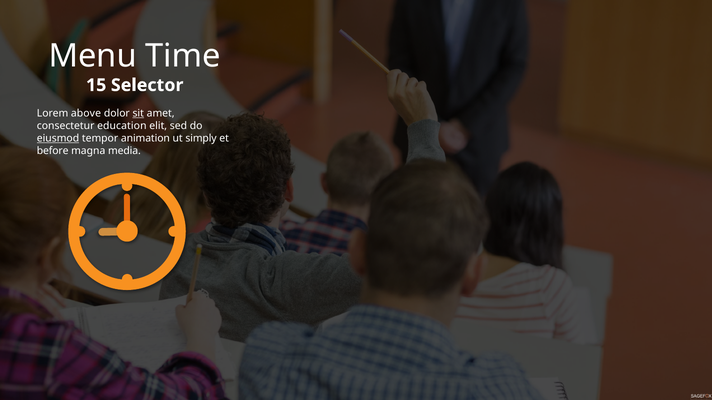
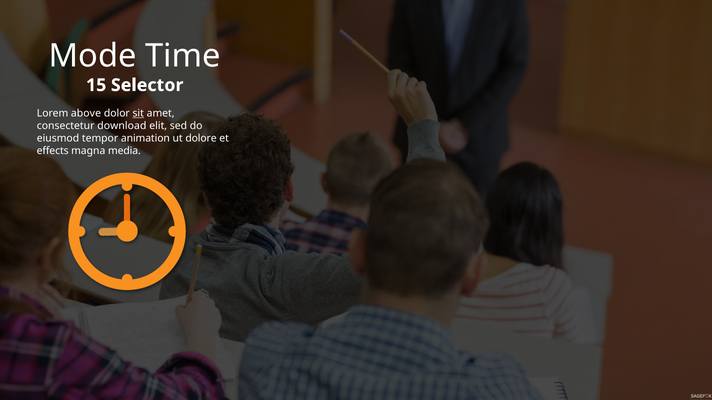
Menu: Menu -> Mode (93, 56)
education: education -> download (122, 126)
eiusmod underline: present -> none (58, 138)
simply: simply -> dolore (201, 138)
before: before -> effects (53, 151)
